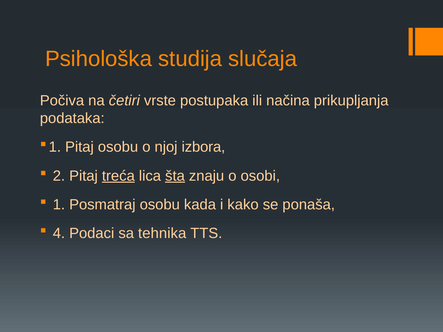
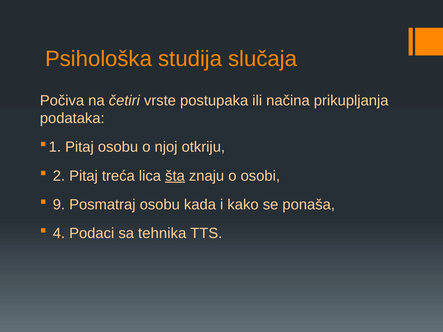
izbora: izbora -> otkriju (203, 147)
treća underline: present -> none (118, 176)
1: 1 -> 9 (59, 205)
